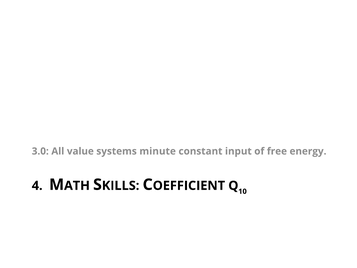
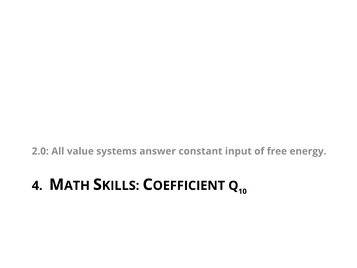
3.0: 3.0 -> 2.0 (40, 151)
minute: minute -> answer (158, 151)
